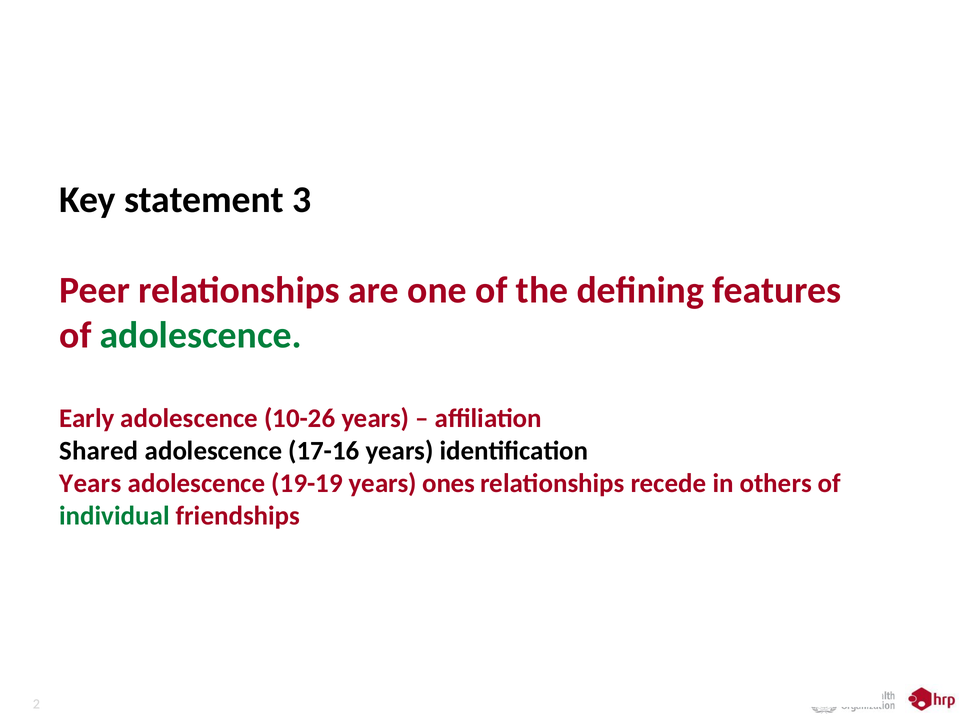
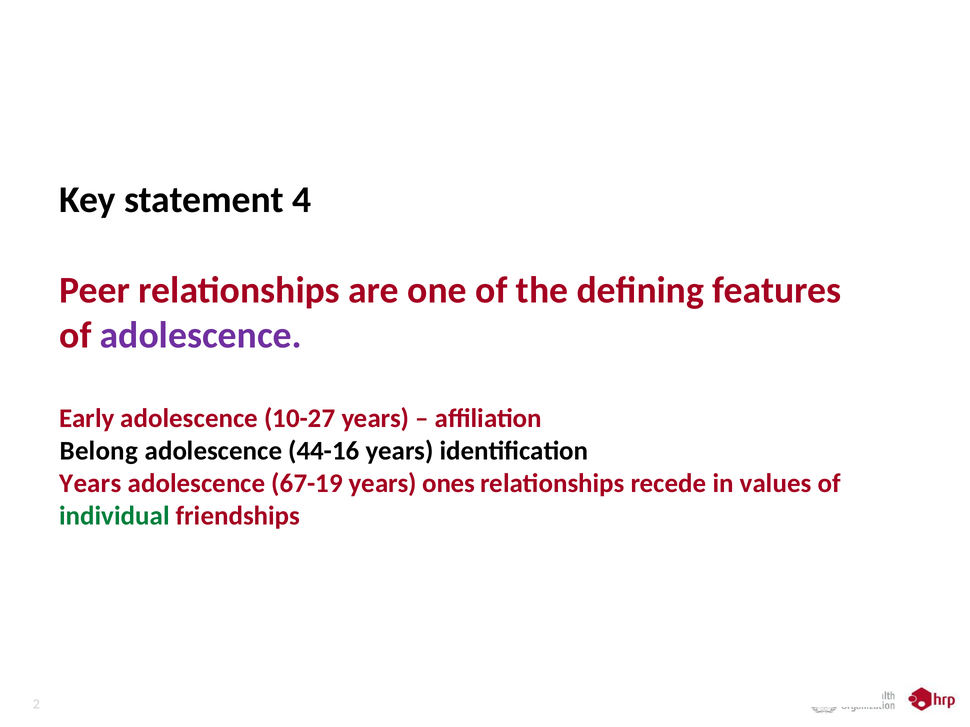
3: 3 -> 4 (302, 200)
adolescence colour: green -> purple (201, 336)
10-26: 10-26 -> 10-27 (300, 419)
Shared: Shared -> Belong (99, 451)
17-16: 17-16 -> 44-16 (324, 451)
19-19: 19-19 -> 67-19 (307, 484)
others: others -> values (776, 484)
